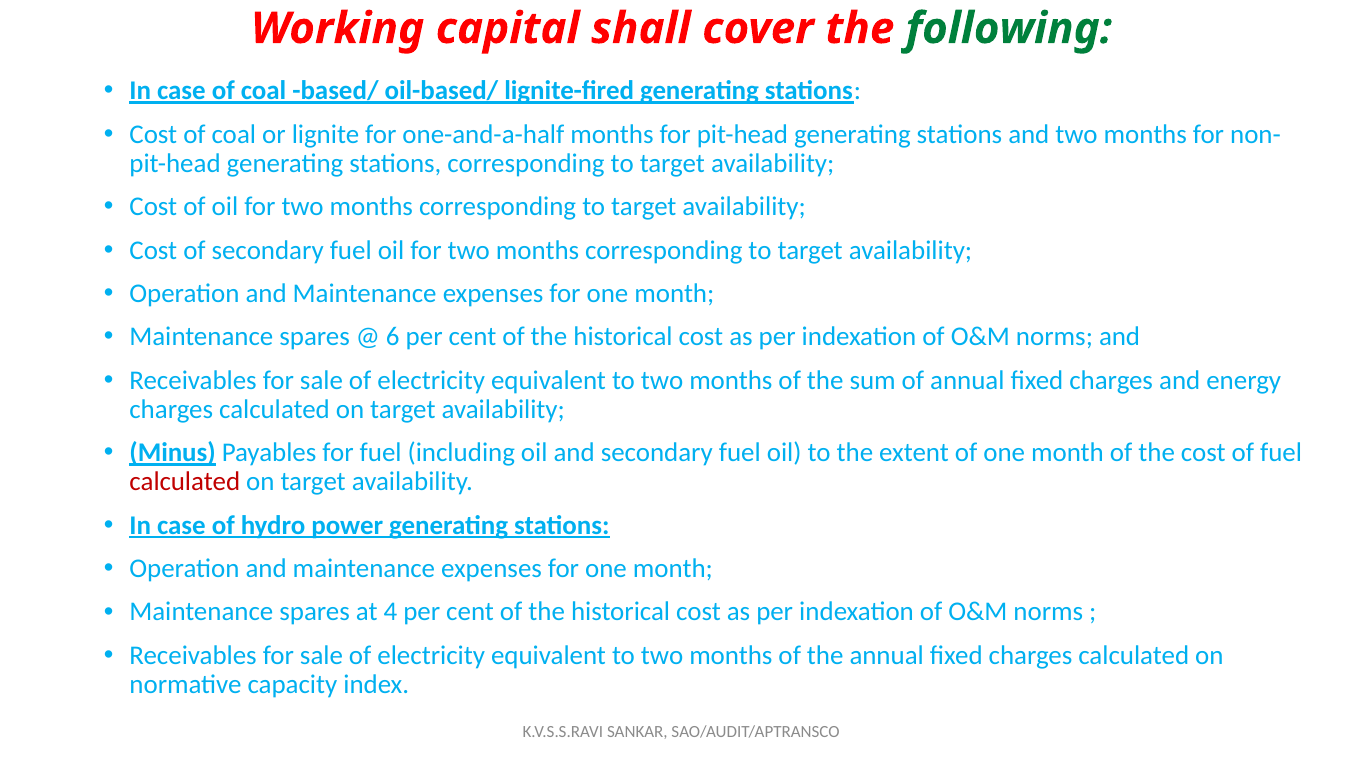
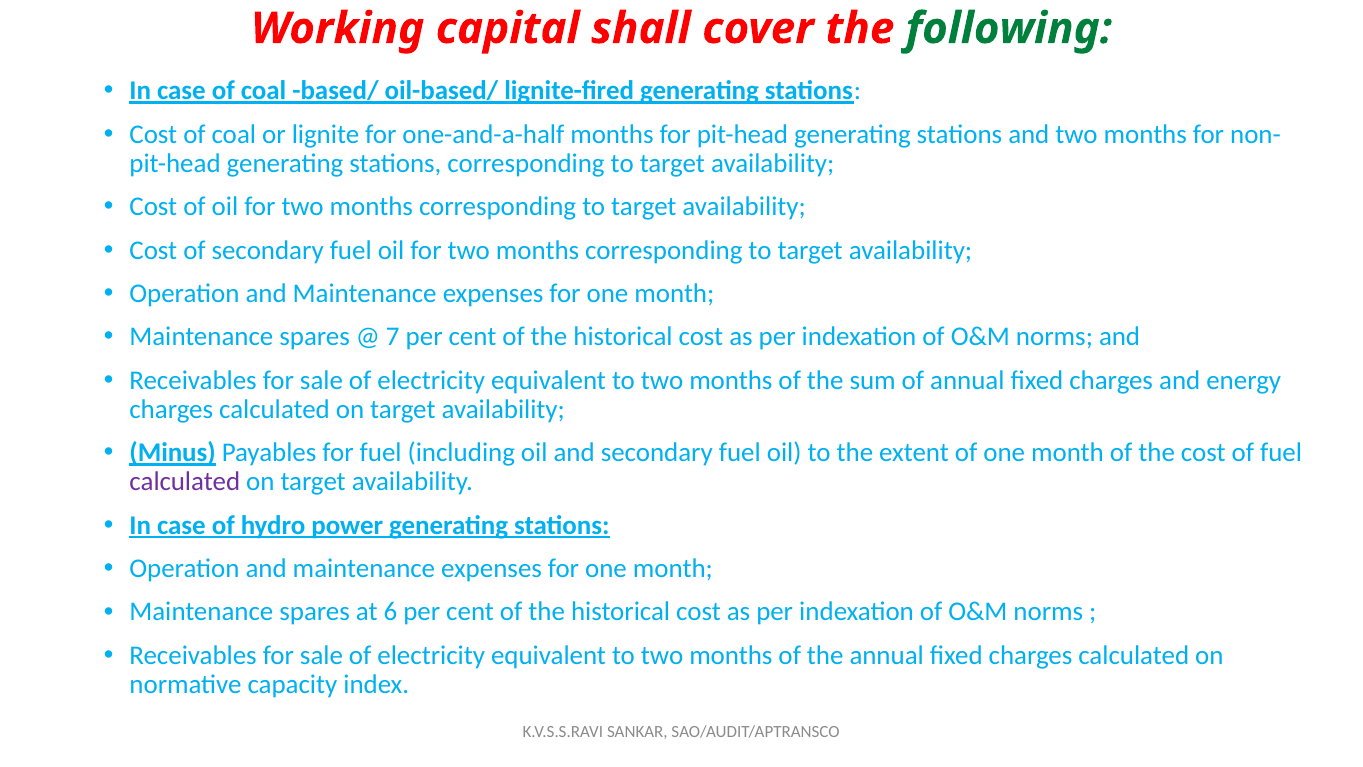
6: 6 -> 7 (393, 337)
calculated colour: red -> purple (185, 482)
4: 4 -> 6 (390, 612)
